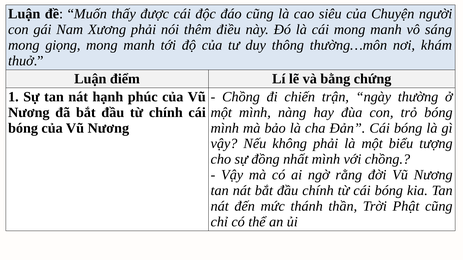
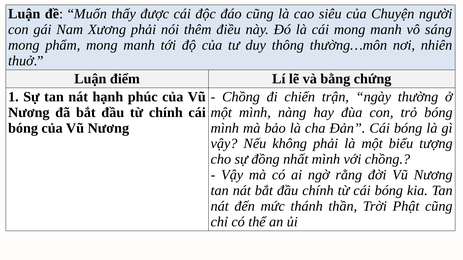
giọng: giọng -> phẩm (63, 45)
khám: khám -> nhiên (437, 45)
